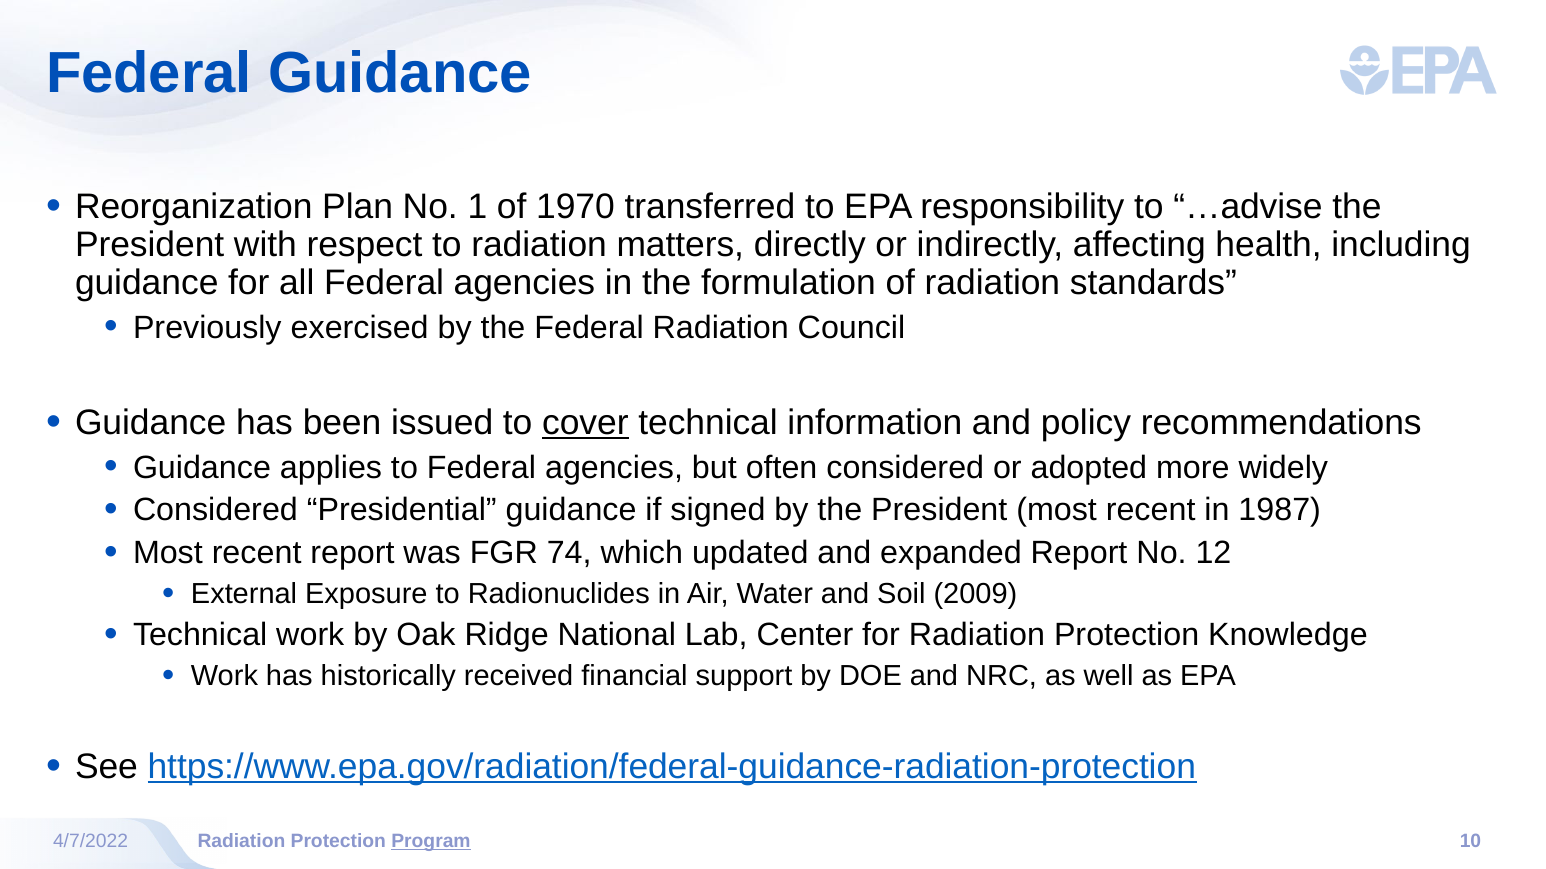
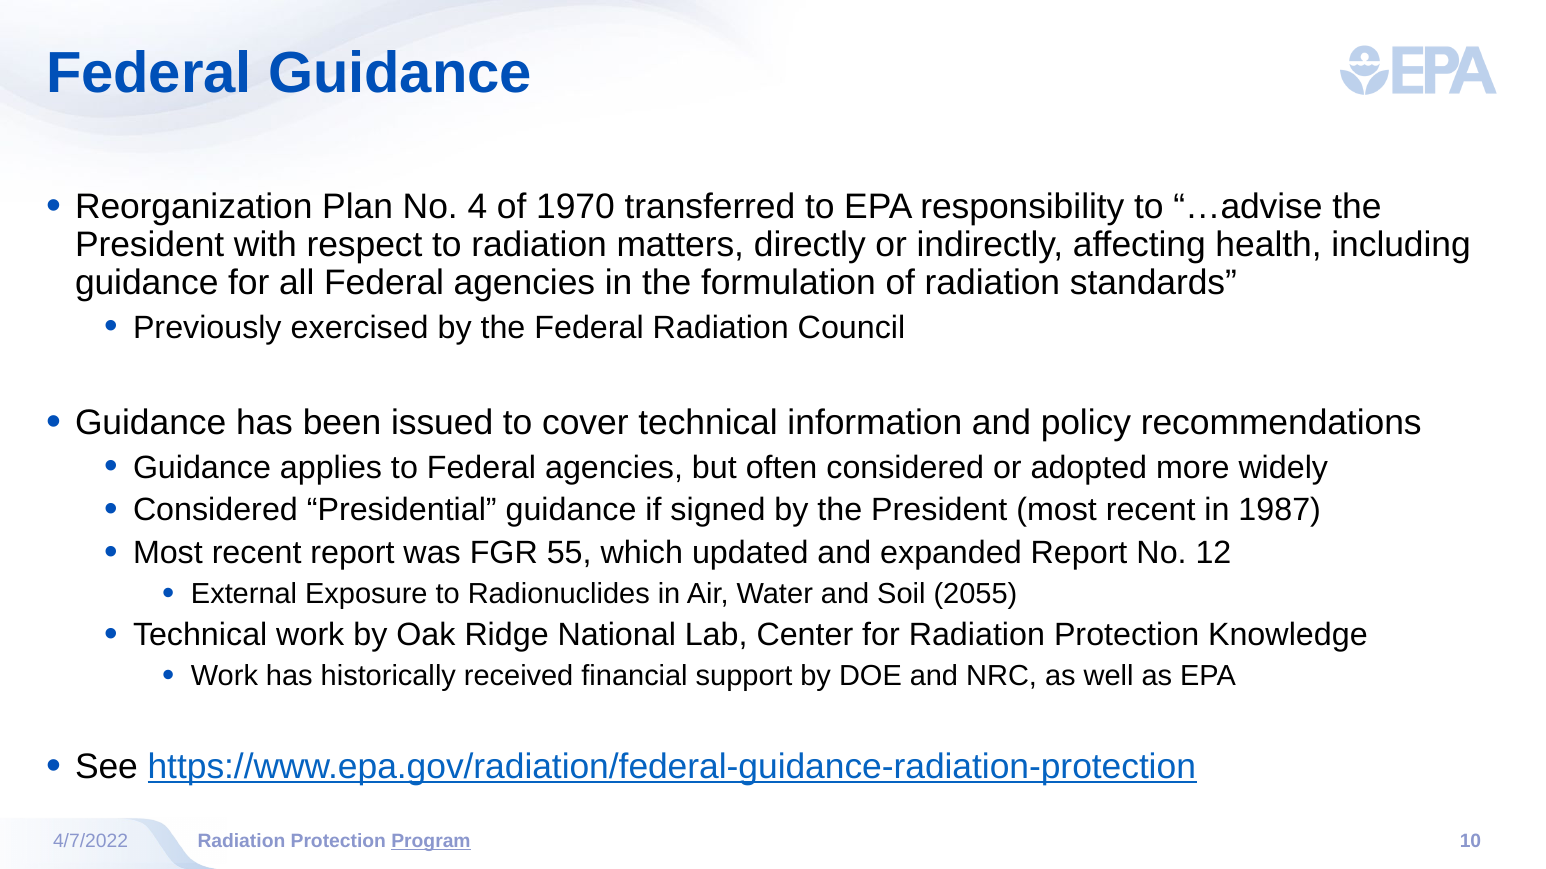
1: 1 -> 4 (477, 207)
cover underline: present -> none (585, 423)
74: 74 -> 55 (569, 553)
2009: 2009 -> 2055 (975, 595)
